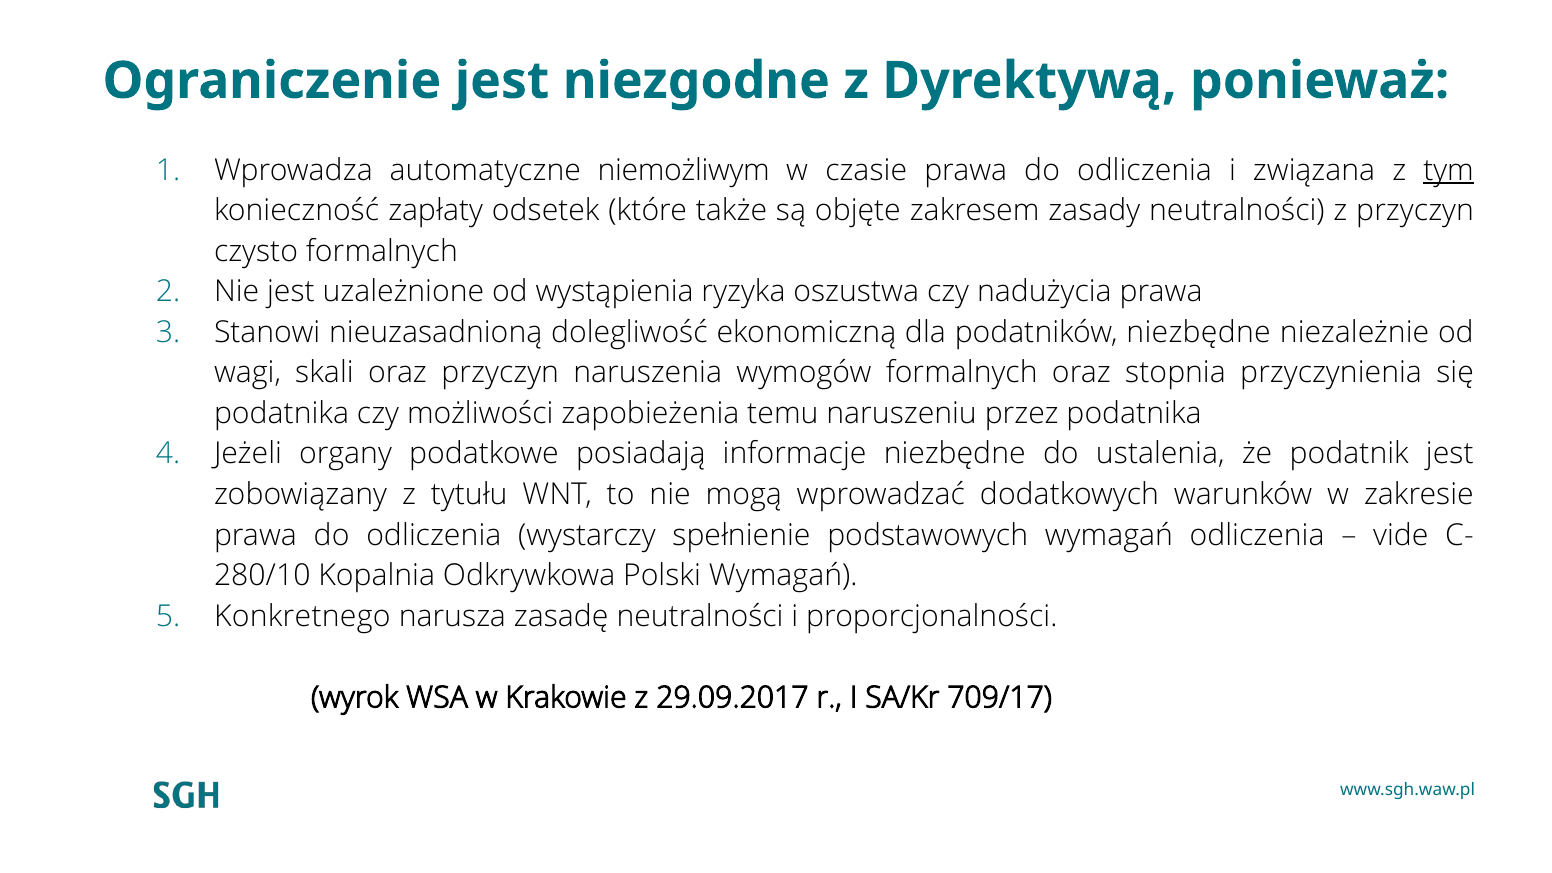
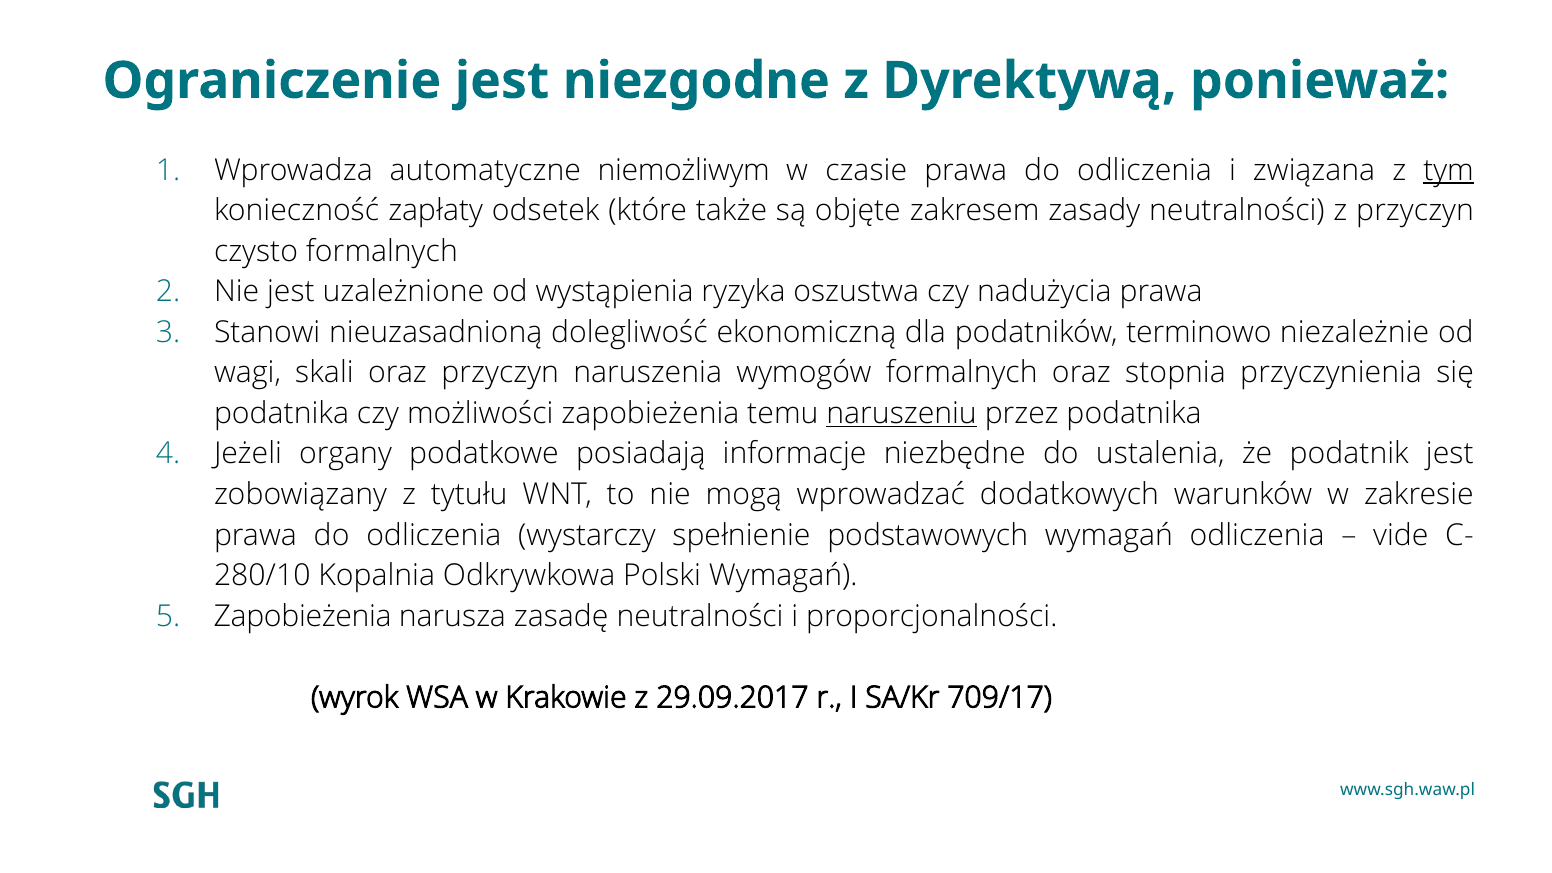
podatników niezbędne: niezbędne -> terminowo (1199, 332)
naruszeniu underline: none -> present (902, 413)
Konkretnego: Konkretnego -> Zapobieżenia (303, 616)
